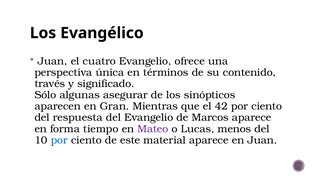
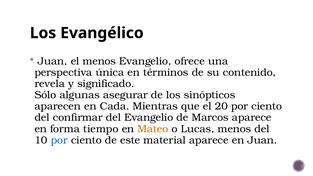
el cuatro: cuatro -> menos (99, 61)
través: través -> revela (50, 84)
Gran: Gran -> Cada (115, 106)
42: 42 -> 20 (221, 106)
respuesta: respuesta -> confirmar (78, 118)
Mateo colour: purple -> orange (153, 129)
